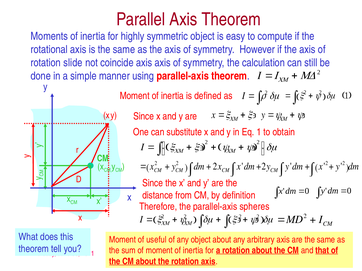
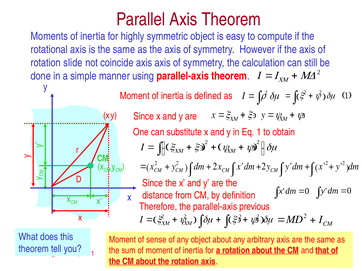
spheres: spheres -> previous (255, 207)
useful: useful -> sense (156, 240)
